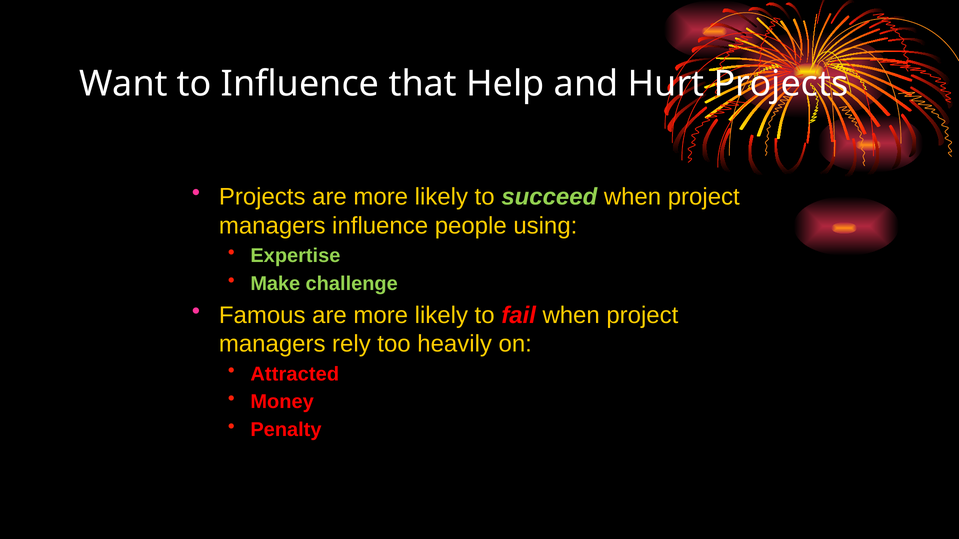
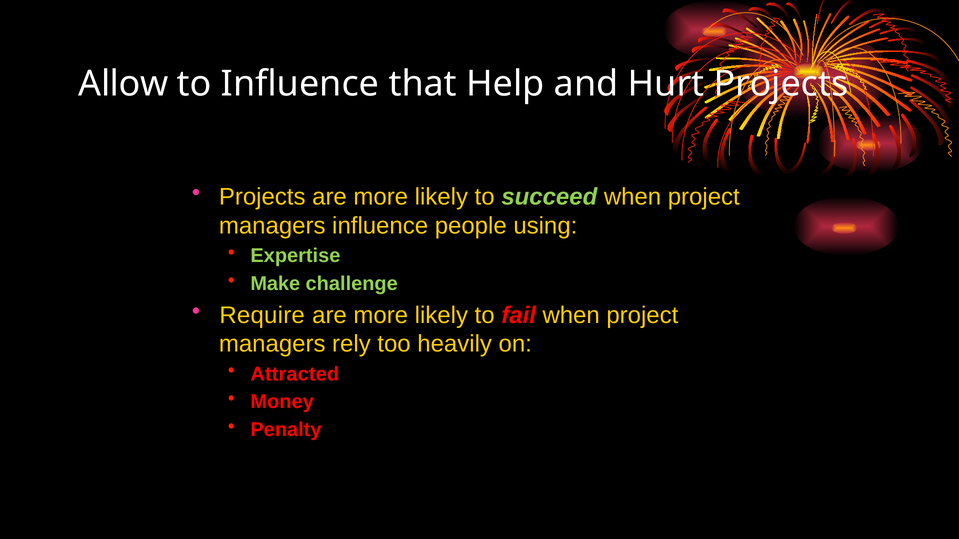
Want: Want -> Allow (124, 84)
Famous: Famous -> Require (262, 315)
